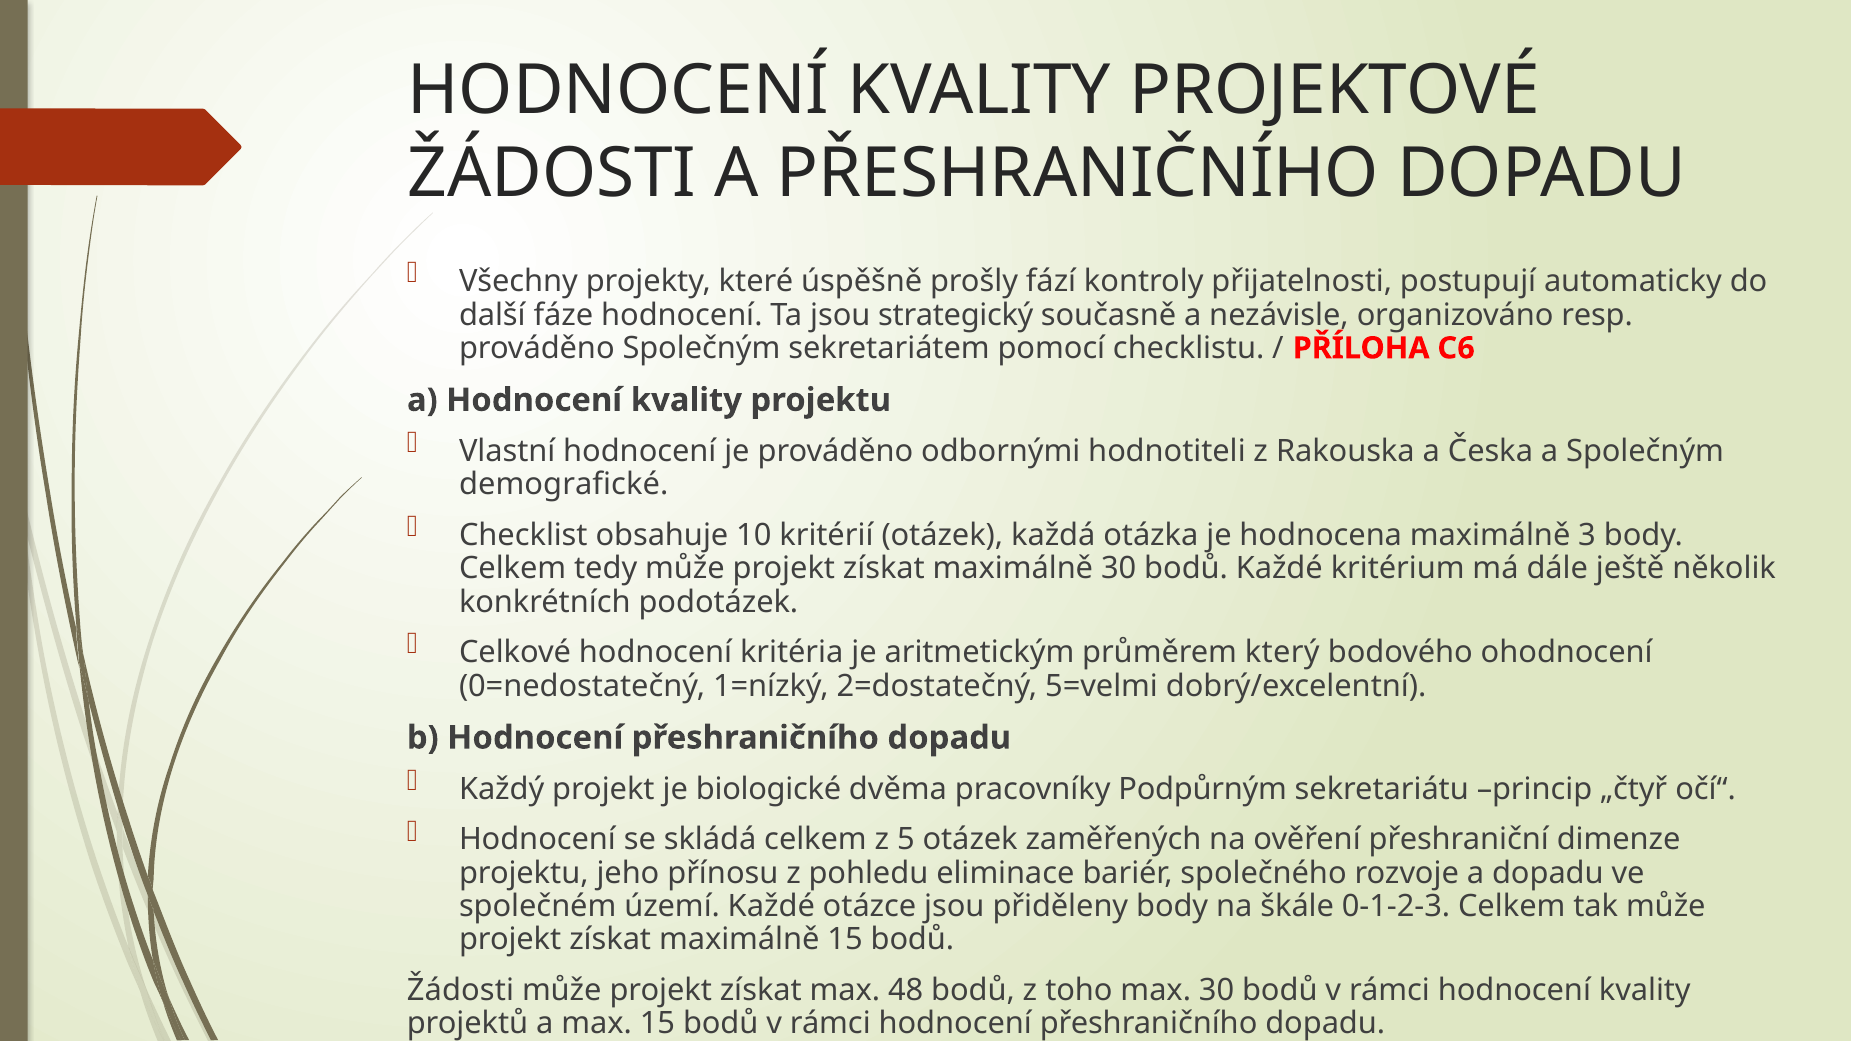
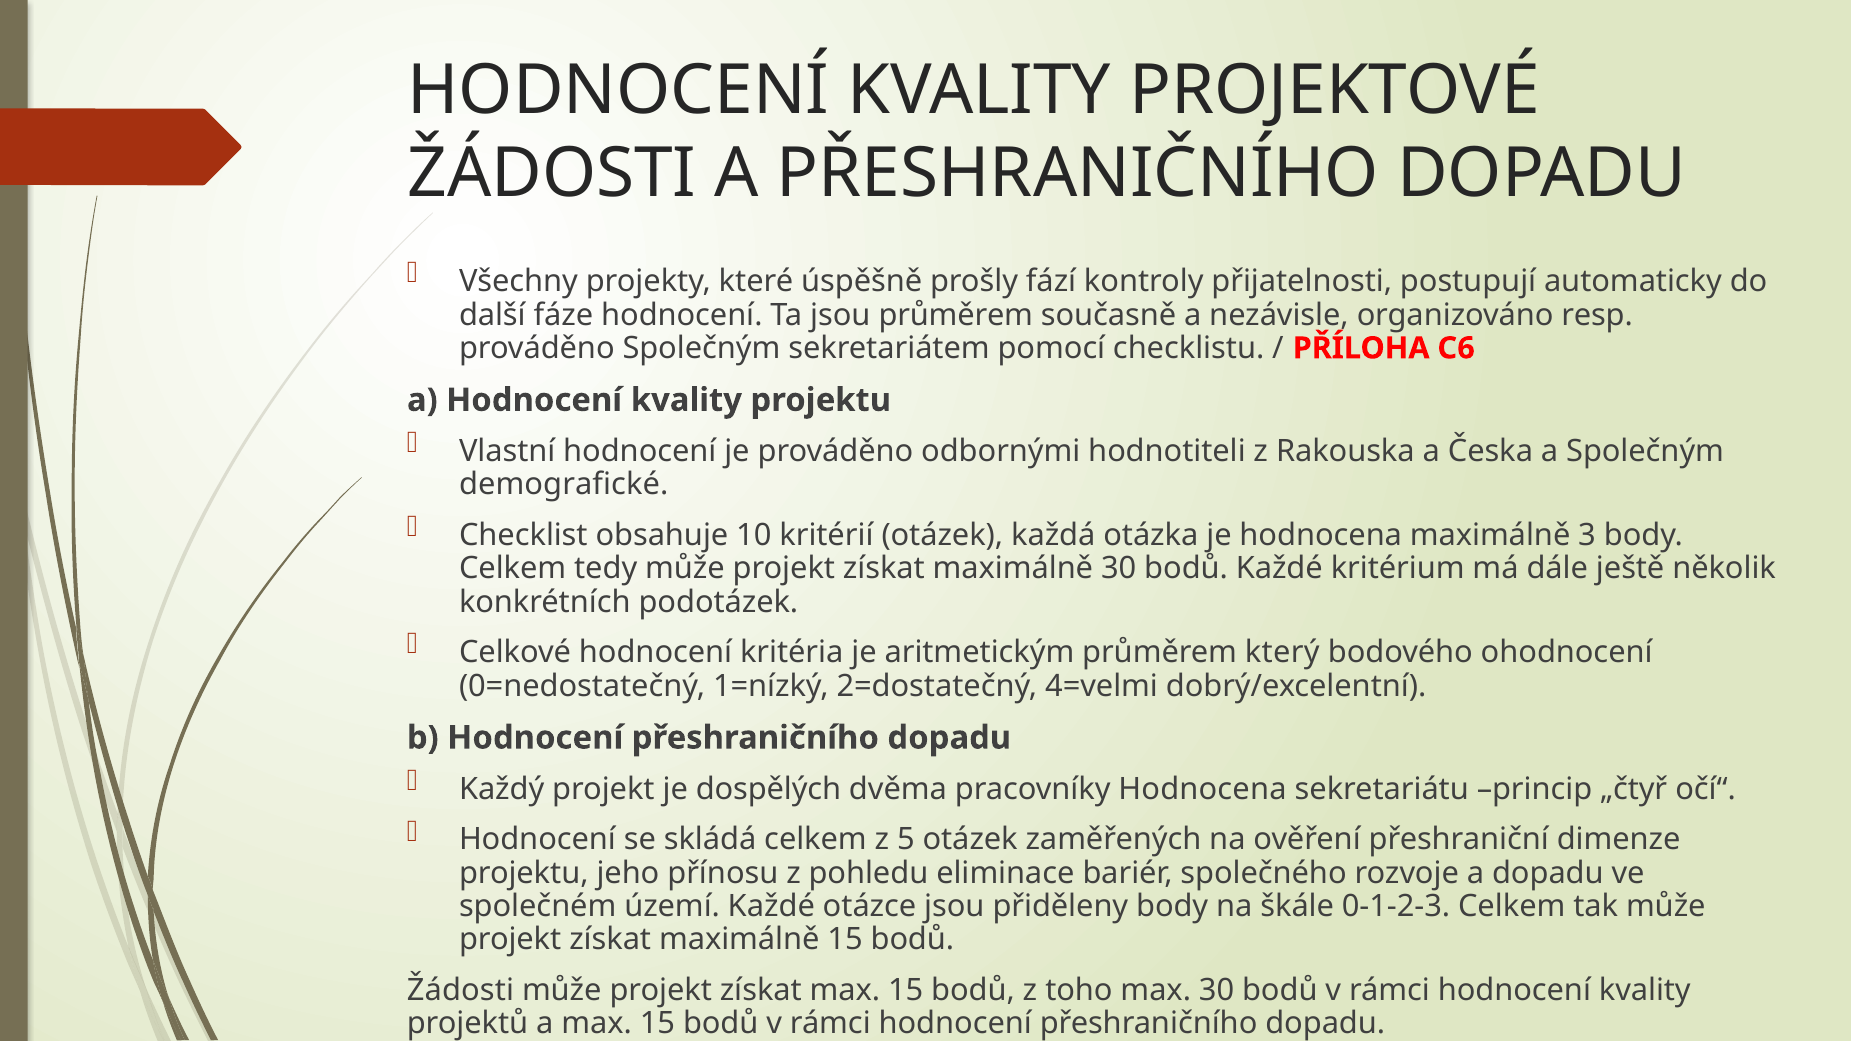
jsou strategický: strategický -> průměrem (956, 315)
5=velmi: 5=velmi -> 4=velmi (1102, 686)
biologické: biologické -> dospělých (768, 789)
pracovníky Podpůrným: Podpůrným -> Hodnocena (1202, 789)
získat max 48: 48 -> 15 (906, 990)
